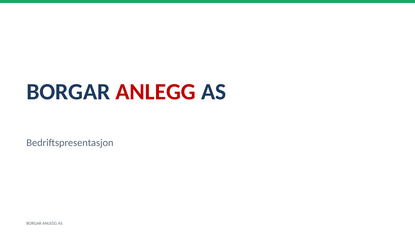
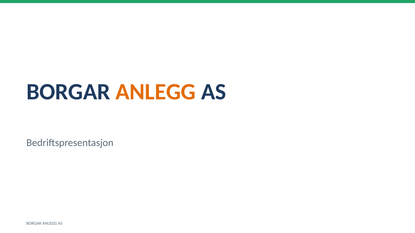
ANLEGG colour: red -> orange (156, 92)
